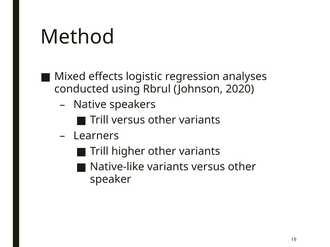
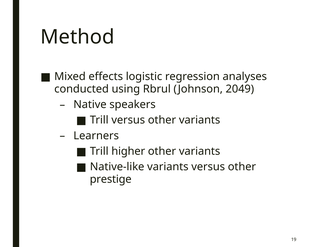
2020: 2020 -> 2049 (240, 89)
speaker: speaker -> prestige (111, 180)
